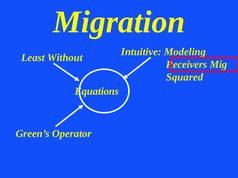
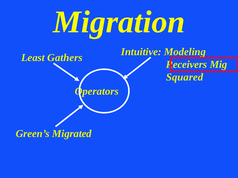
Without: Without -> Gathers (65, 58)
Equations: Equations -> Operators (97, 92)
Operator: Operator -> Migrated (72, 134)
